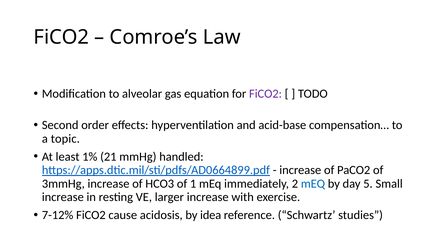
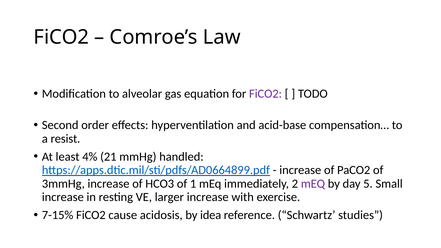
topic: topic -> resist (65, 139)
1%: 1% -> 4% (90, 157)
mEQ colour: blue -> purple (313, 184)
7-12%: 7-12% -> 7-15% (58, 215)
